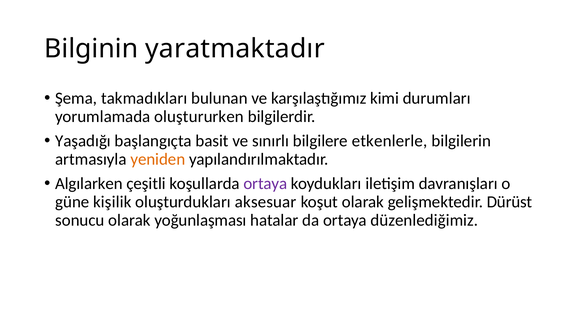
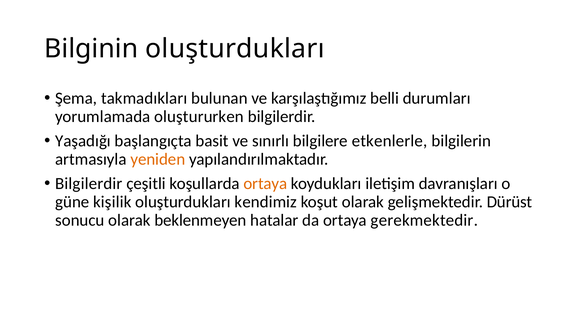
Bilginin yaratmaktadır: yaratmaktadır -> oluşturdukları (235, 49)
kimi: kimi -> belli (385, 98)
Algılarken: Algılarken -> Bilgilerdir (89, 184)
ortaya colour: purple -> orange (265, 184)
aksesuar: aksesuar -> kendimiz (266, 202)
yoğunlaşması: yoğunlaşması -> beklenmeyen (200, 220)
düzenlediğimiz: düzenlediğimiz -> gerekmektedir (424, 220)
